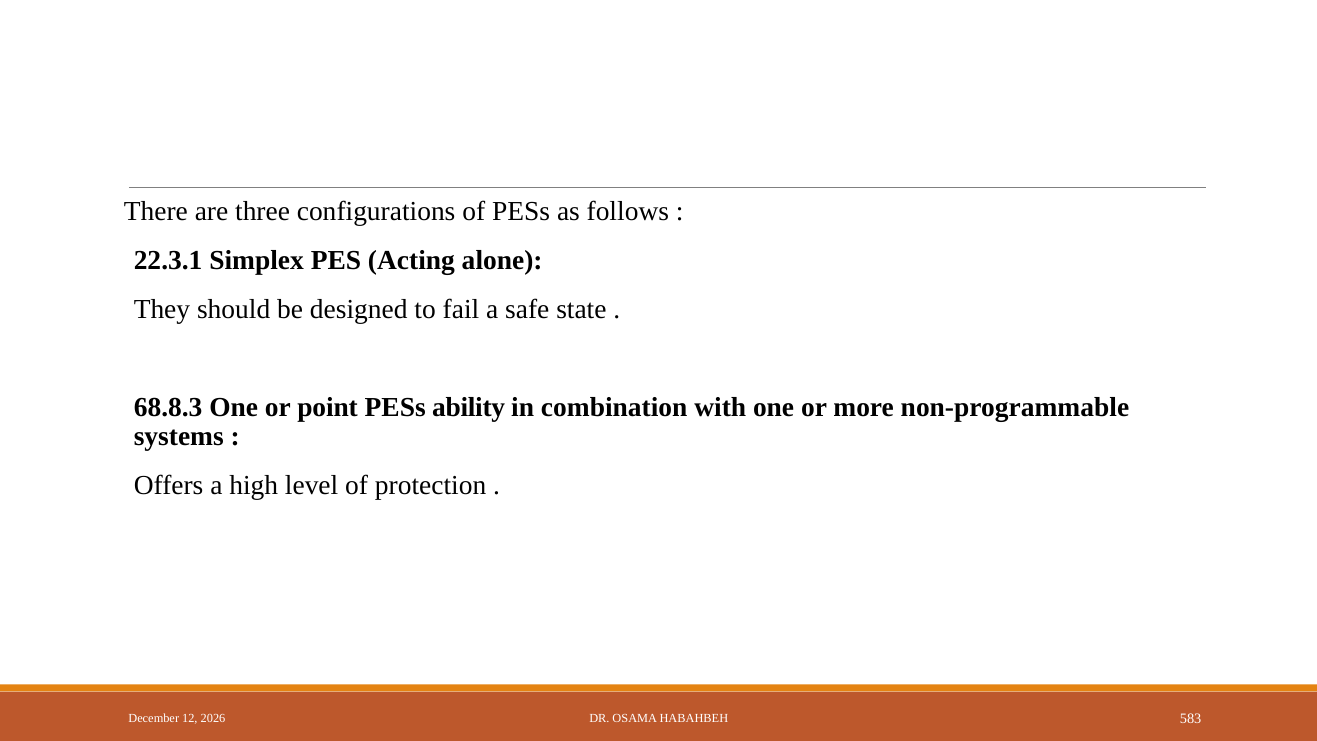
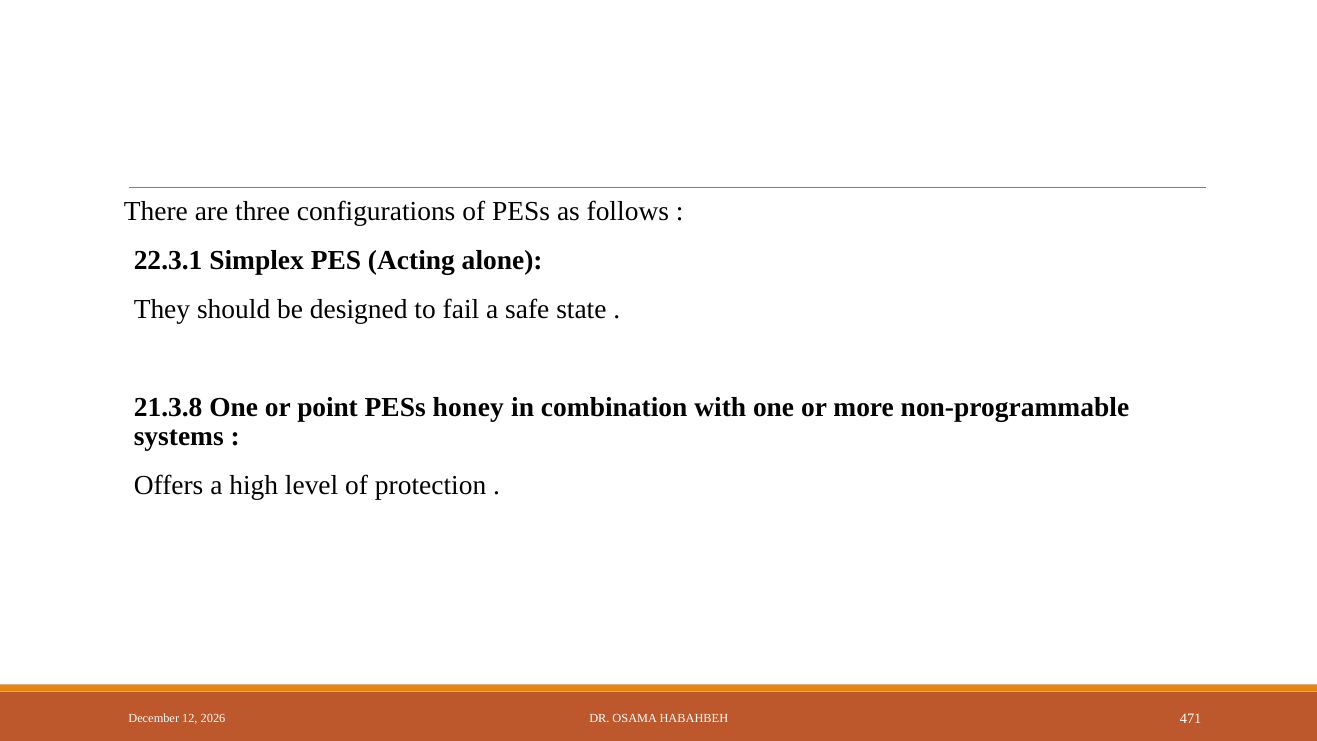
68.8.3: 68.8.3 -> 21.3.8 (168, 407)
ability: ability -> honey (468, 407)
583: 583 -> 471 (1191, 718)
